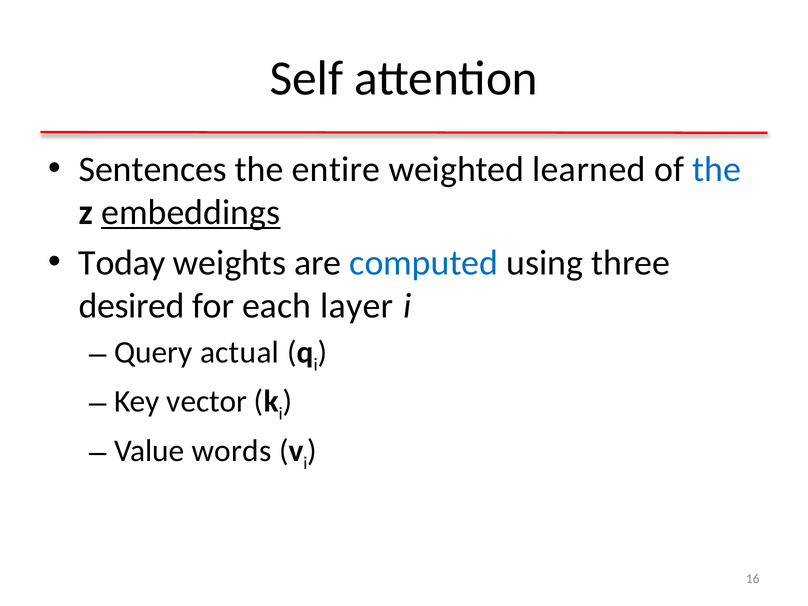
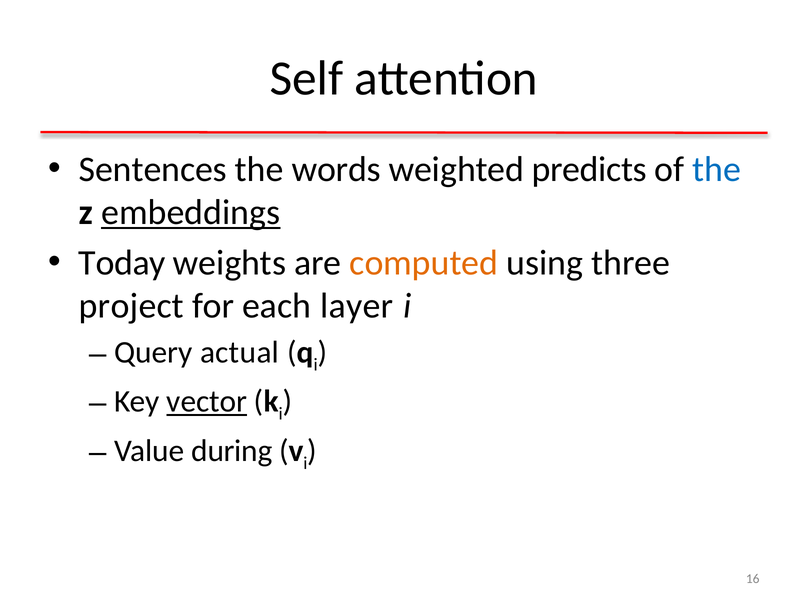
entire: entire -> words (336, 170)
learned: learned -> predicts (589, 170)
computed colour: blue -> orange (424, 263)
desired: desired -> project (131, 306)
vector underline: none -> present (207, 402)
words: words -> during (232, 451)
